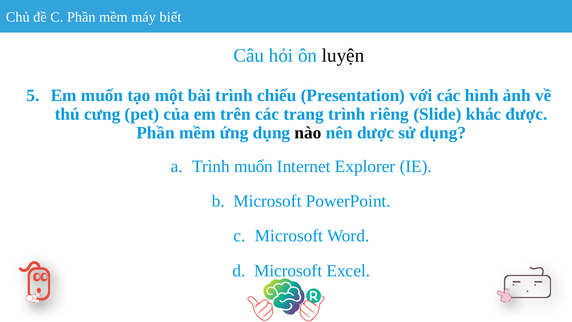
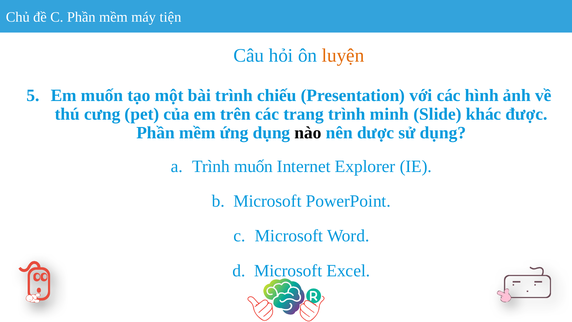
biết: biết -> tiện (170, 17)
luyện colour: black -> orange (343, 55)
riêng: riêng -> minh (389, 114)
